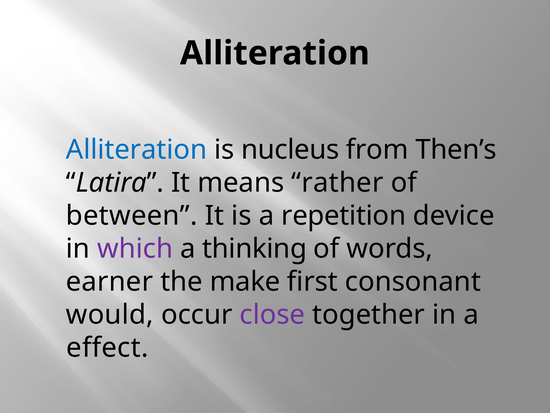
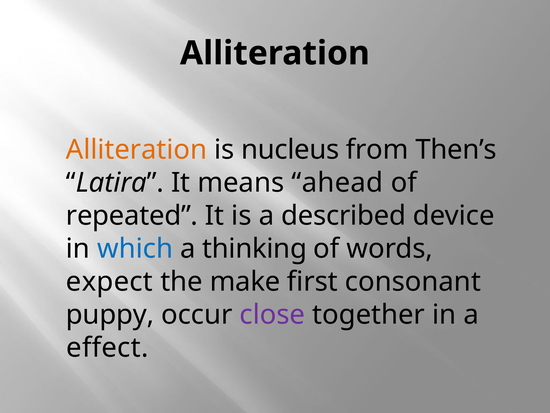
Alliteration colour: blue -> orange (136, 149)
rather: rather -> ahead (337, 182)
between: between -> repeated (132, 215)
repetition: repetition -> described (344, 215)
which colour: purple -> blue (135, 248)
earner: earner -> expect (109, 281)
would: would -> puppy (110, 314)
